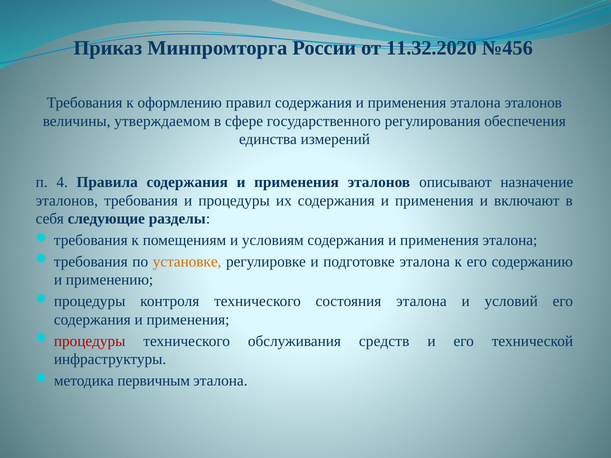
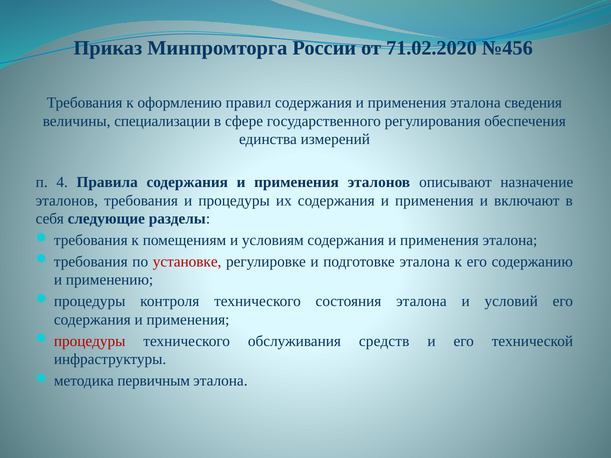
11.32.2020: 11.32.2020 -> 71.02.2020 (432, 48)
эталона эталонов: эталонов -> сведения (533, 103)
утверждаемом: утверждаемом -> специализации (162, 121)
установке colour: orange -> red (187, 262)
